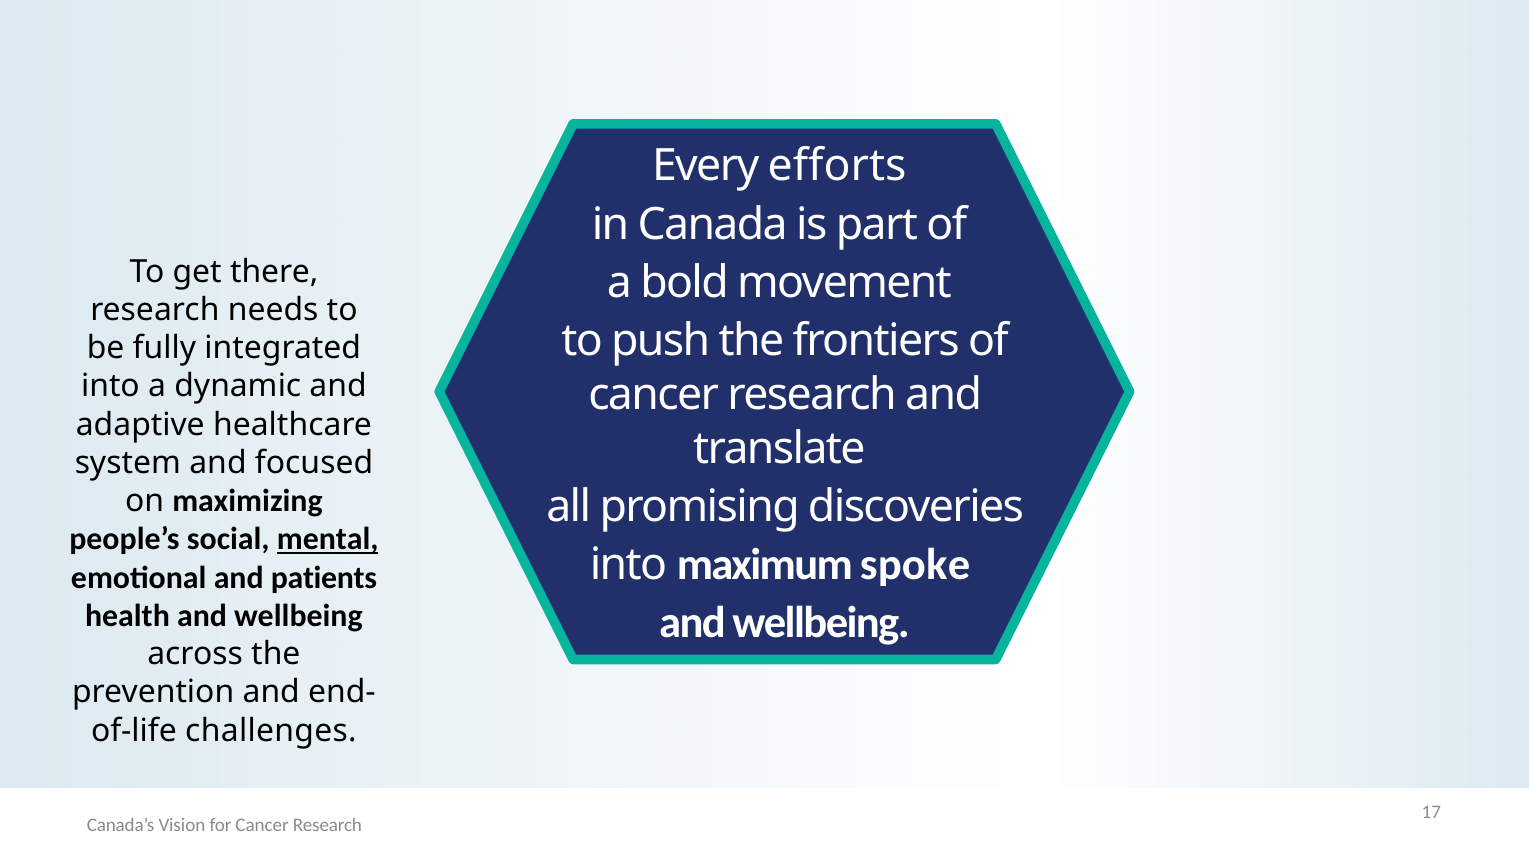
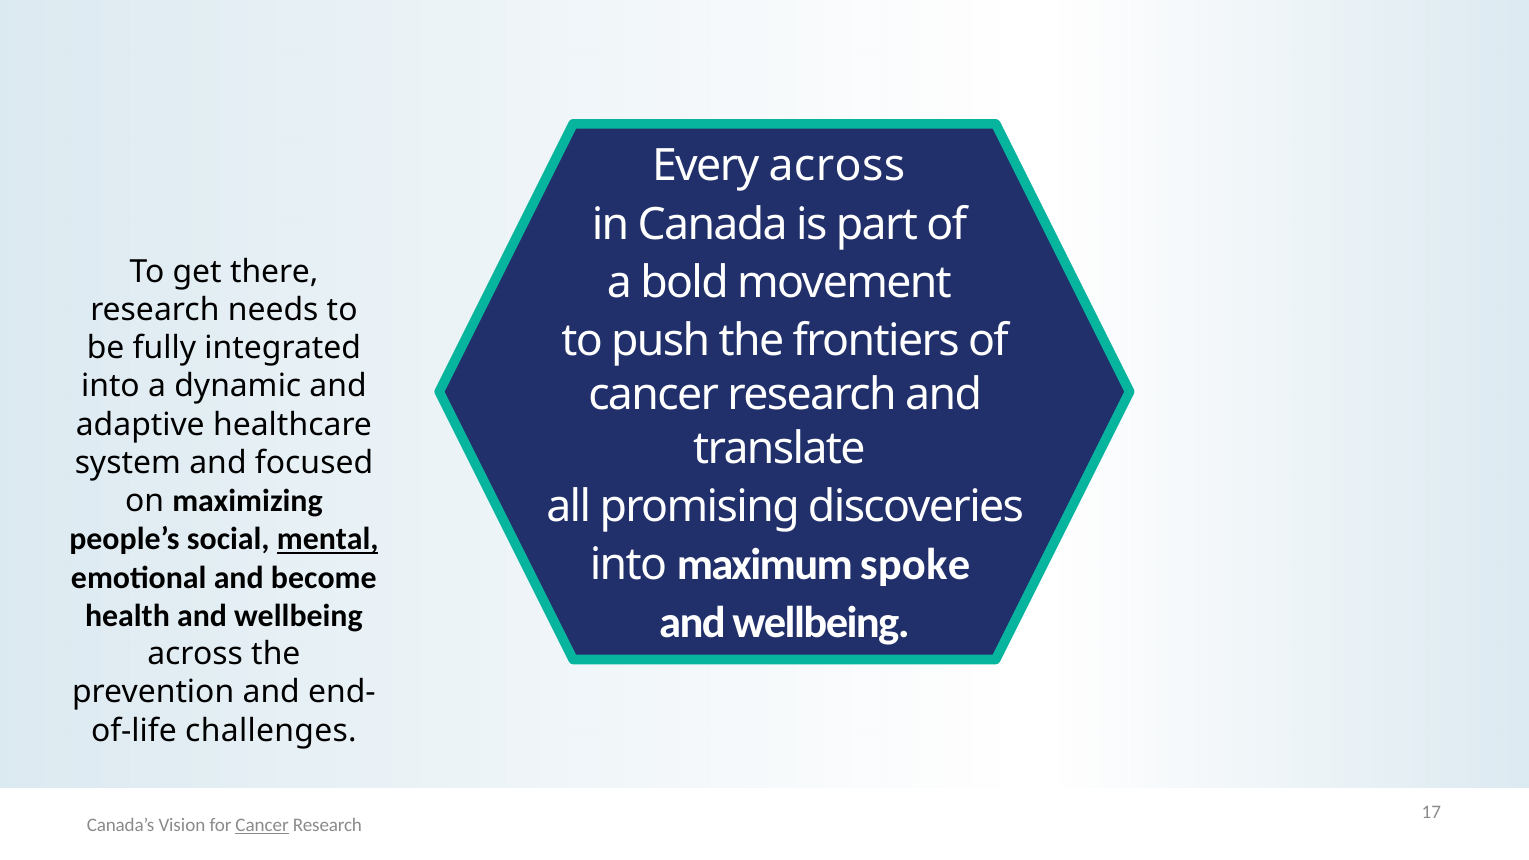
Every efforts: efforts -> across (837, 166)
patients: patients -> become (324, 578)
Cancer underline: none -> present (262, 826)
